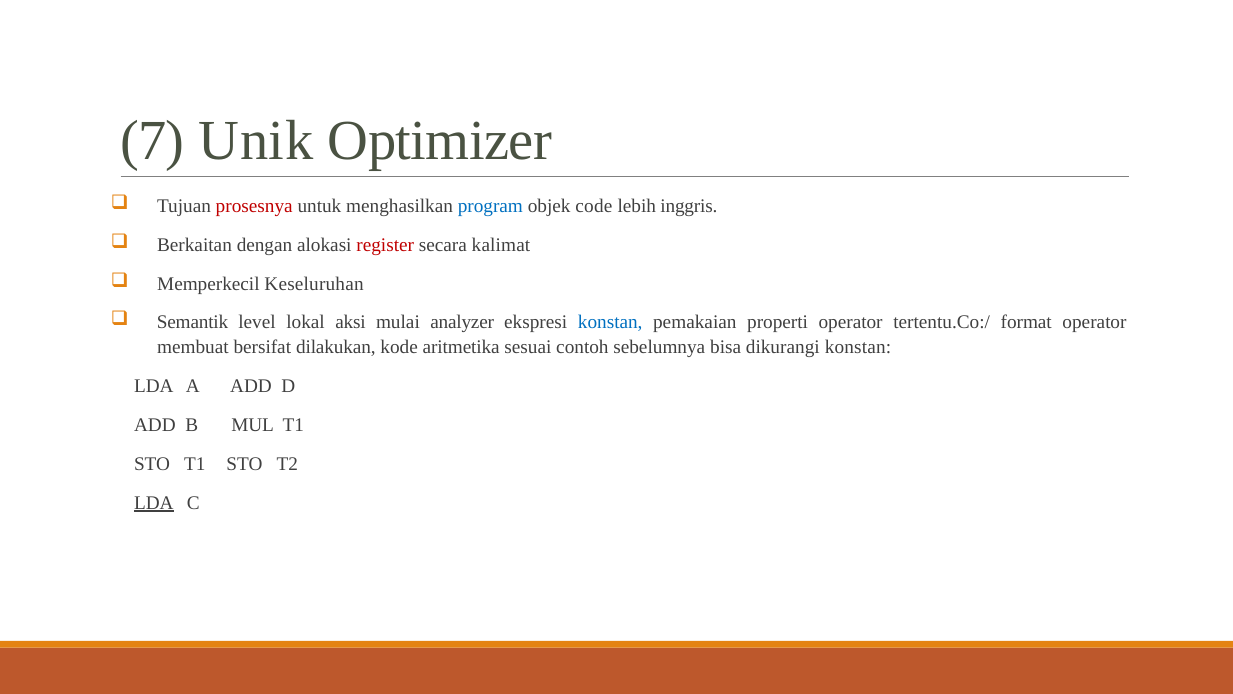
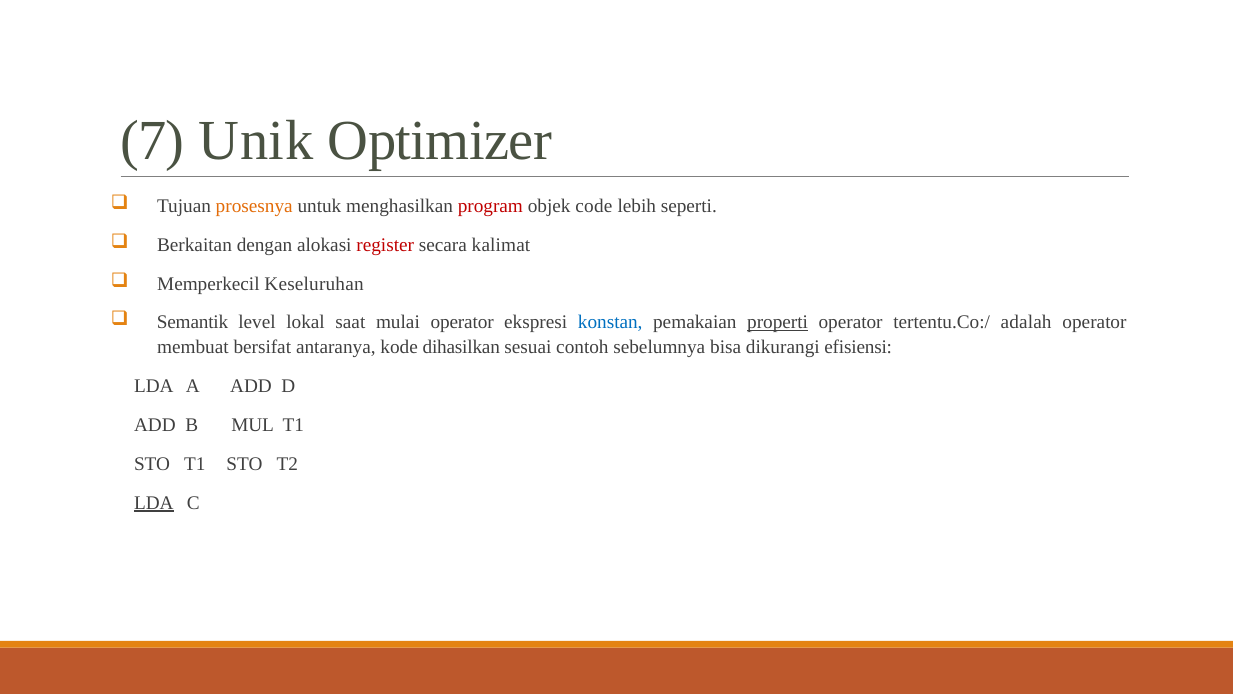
prosesnya colour: red -> orange (254, 206)
program colour: blue -> red (490, 206)
inggris: inggris -> seperti (689, 206)
aksi: aksi -> saat (350, 322)
mulai analyzer: analyzer -> operator (462, 322)
properti underline: none -> present (778, 322)
format: format -> adalah (1026, 322)
dilakukan: dilakukan -> antaranya (336, 347)
aritmetika: aritmetika -> dihasilkan (461, 347)
dikurangi konstan: konstan -> efisiensi (858, 347)
